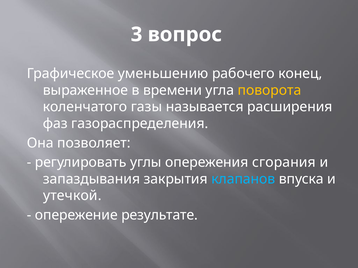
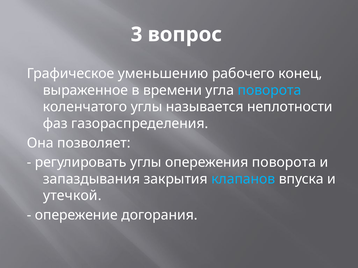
поворота colour: yellow -> light blue (269, 90)
коленчатого газы: газы -> углы (147, 107)
расширения: расширения -> неплотности (290, 107)
опережения сгорания: сгорания -> поворота (284, 163)
результате: результате -> догорания (159, 215)
